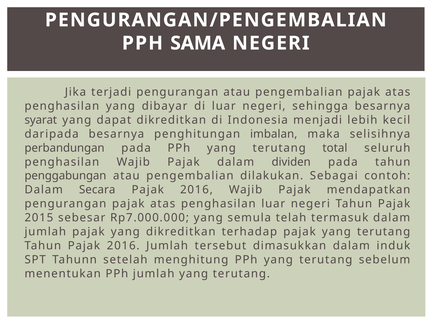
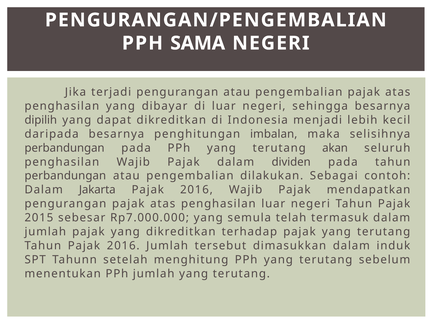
syarat: syarat -> dipilih (41, 120)
total: total -> akan (335, 148)
penggabungan: penggabungan -> perbandungan (65, 176)
Secara: Secara -> Jakarta (97, 190)
